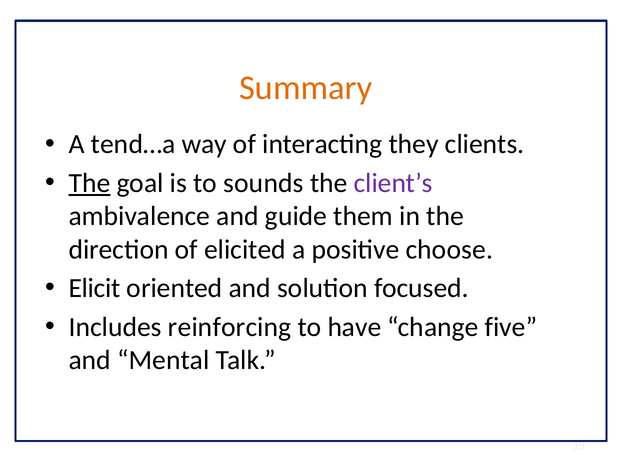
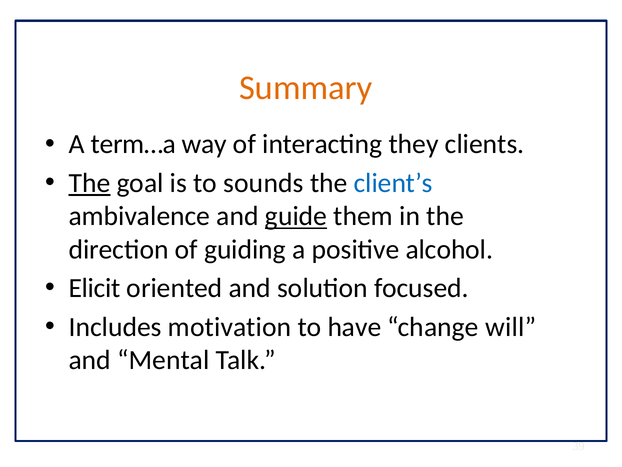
tend…a: tend…a -> term…a (133, 144)
client’s colour: purple -> blue (393, 183)
guide underline: none -> present (296, 216)
elicited: elicited -> guiding (245, 249)
choose: choose -> alcohol (449, 249)
reinforcing: reinforcing -> motivation (230, 327)
five: five -> will (511, 327)
